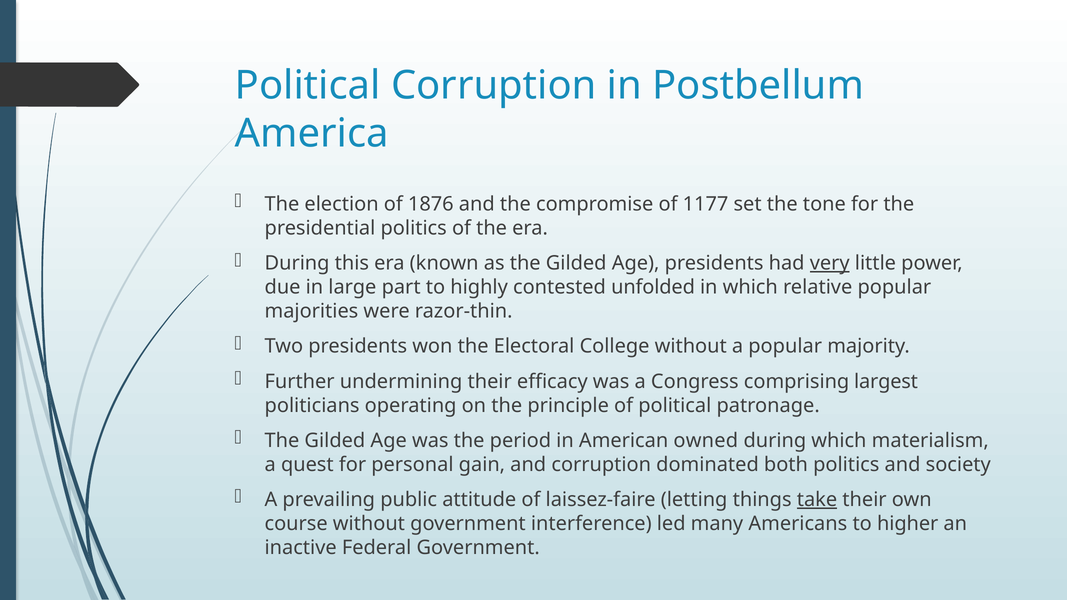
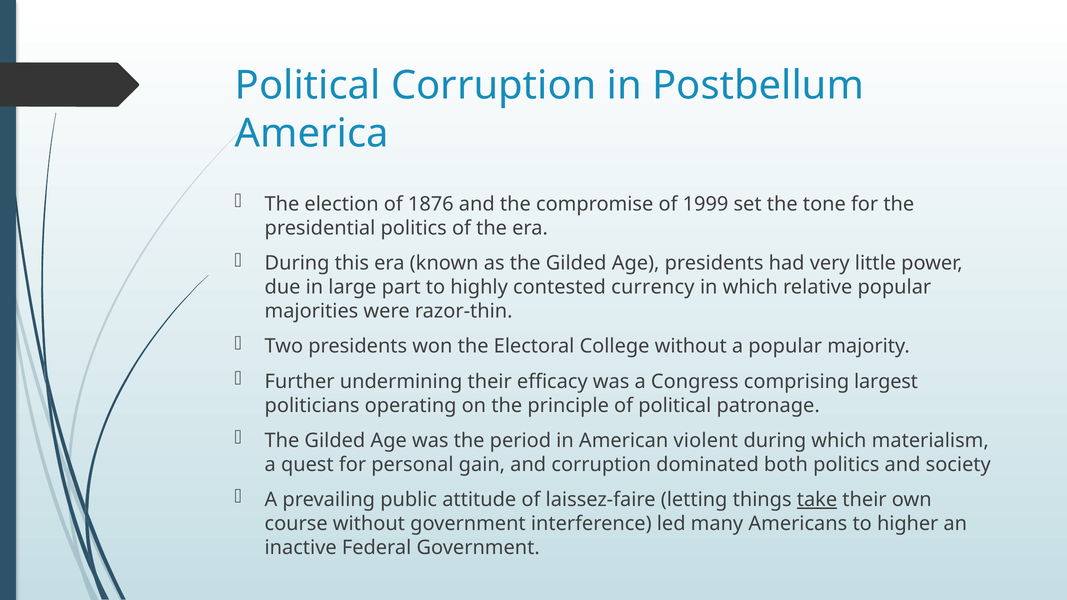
1177: 1177 -> 1999 (706, 204)
very underline: present -> none (830, 263)
unfolded: unfolded -> currency (653, 287)
owned: owned -> violent (706, 441)
